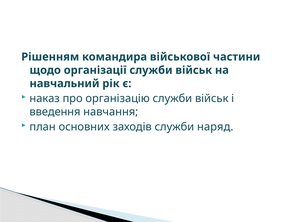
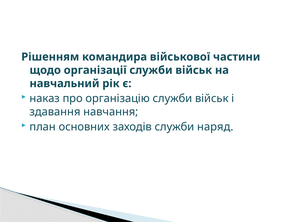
введення: введення -> здавання (55, 112)
